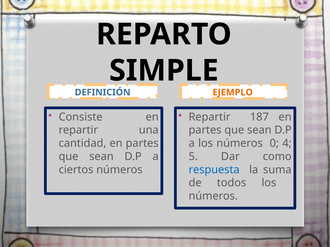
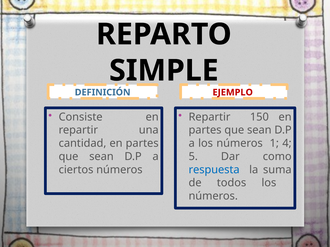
EJEMPLO colour: orange -> red (233, 93)
187: 187 -> 150 (259, 117)
0: 0 -> 1 (274, 144)
